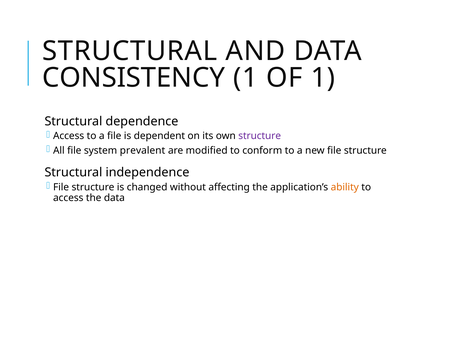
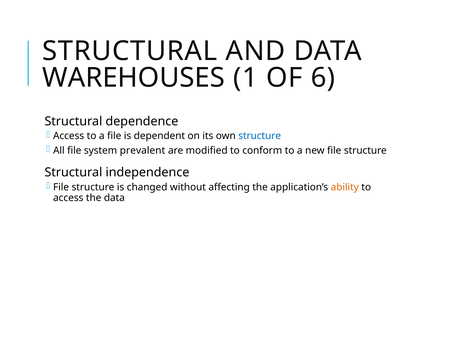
CONSISTENCY: CONSISTENCY -> WAREHOUSES (134, 78)
OF 1: 1 -> 6 (323, 78)
structure colour: purple -> blue (260, 136)
